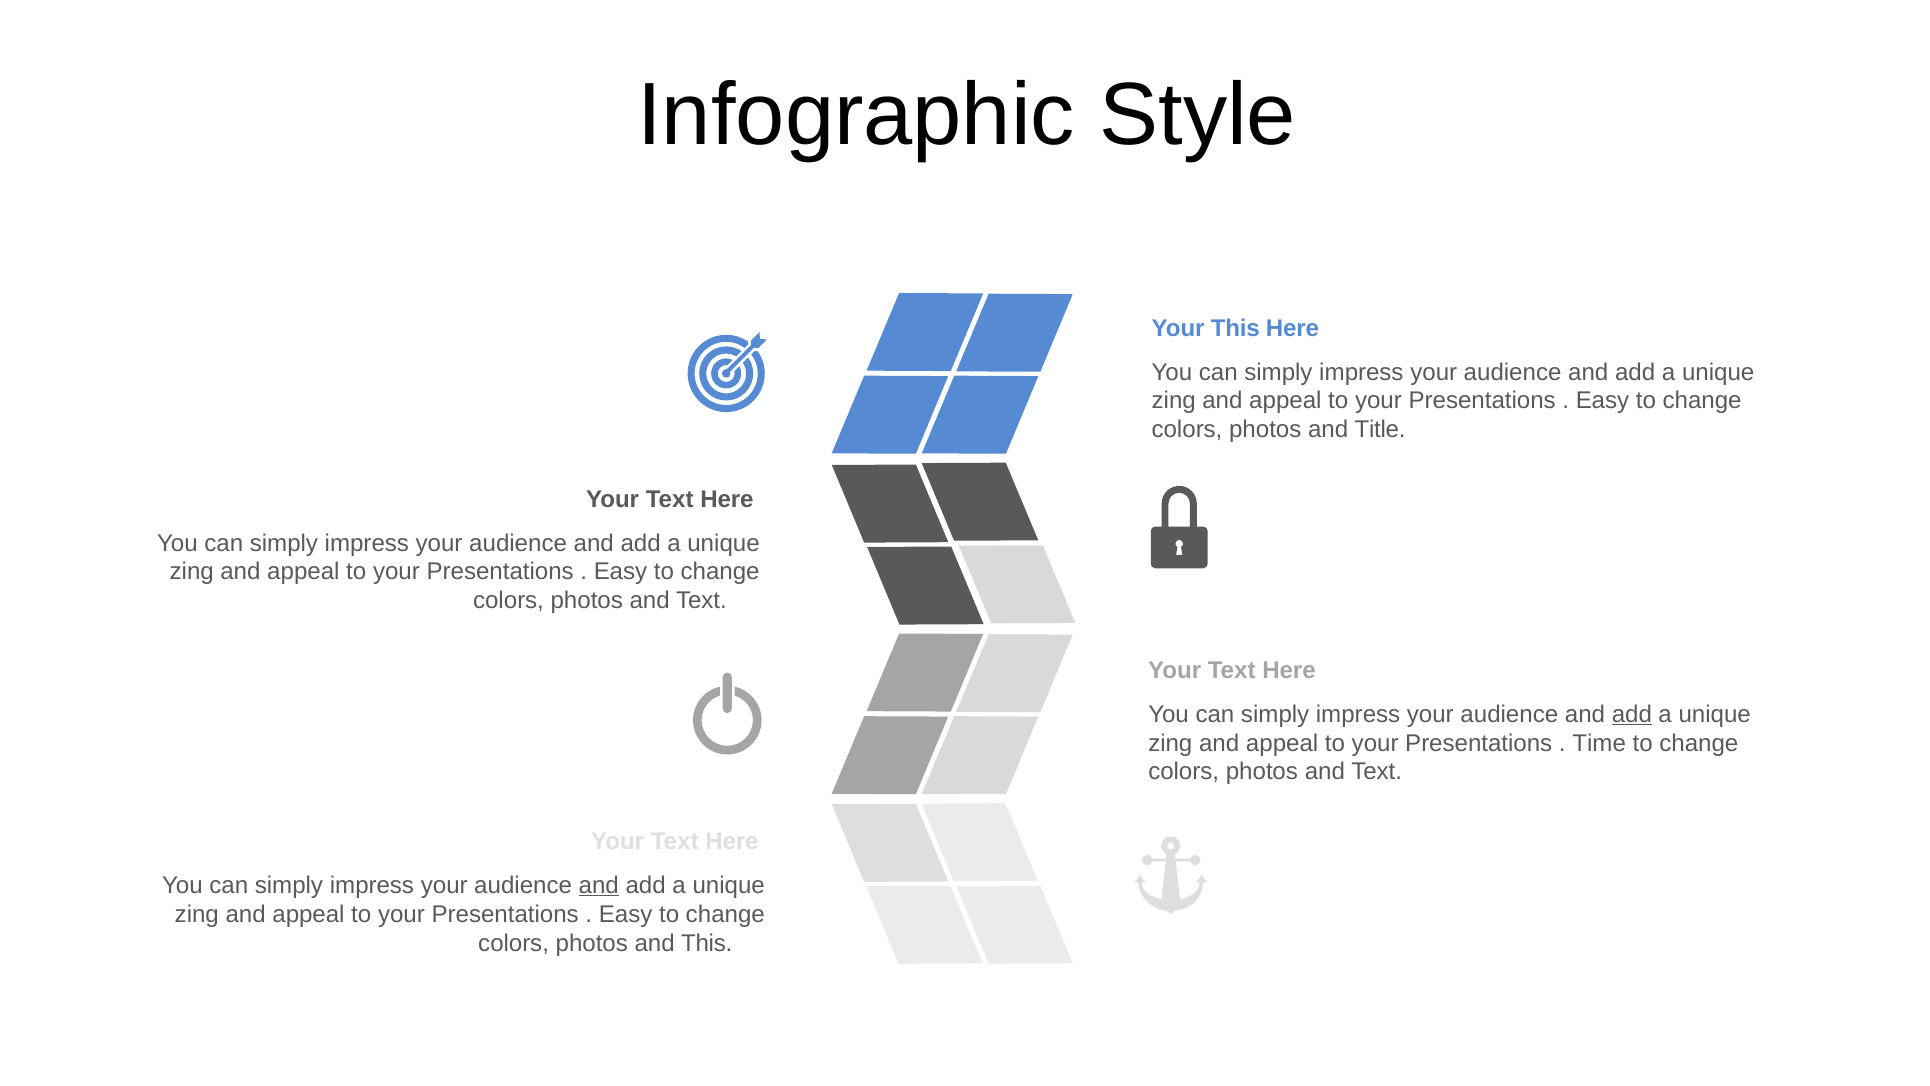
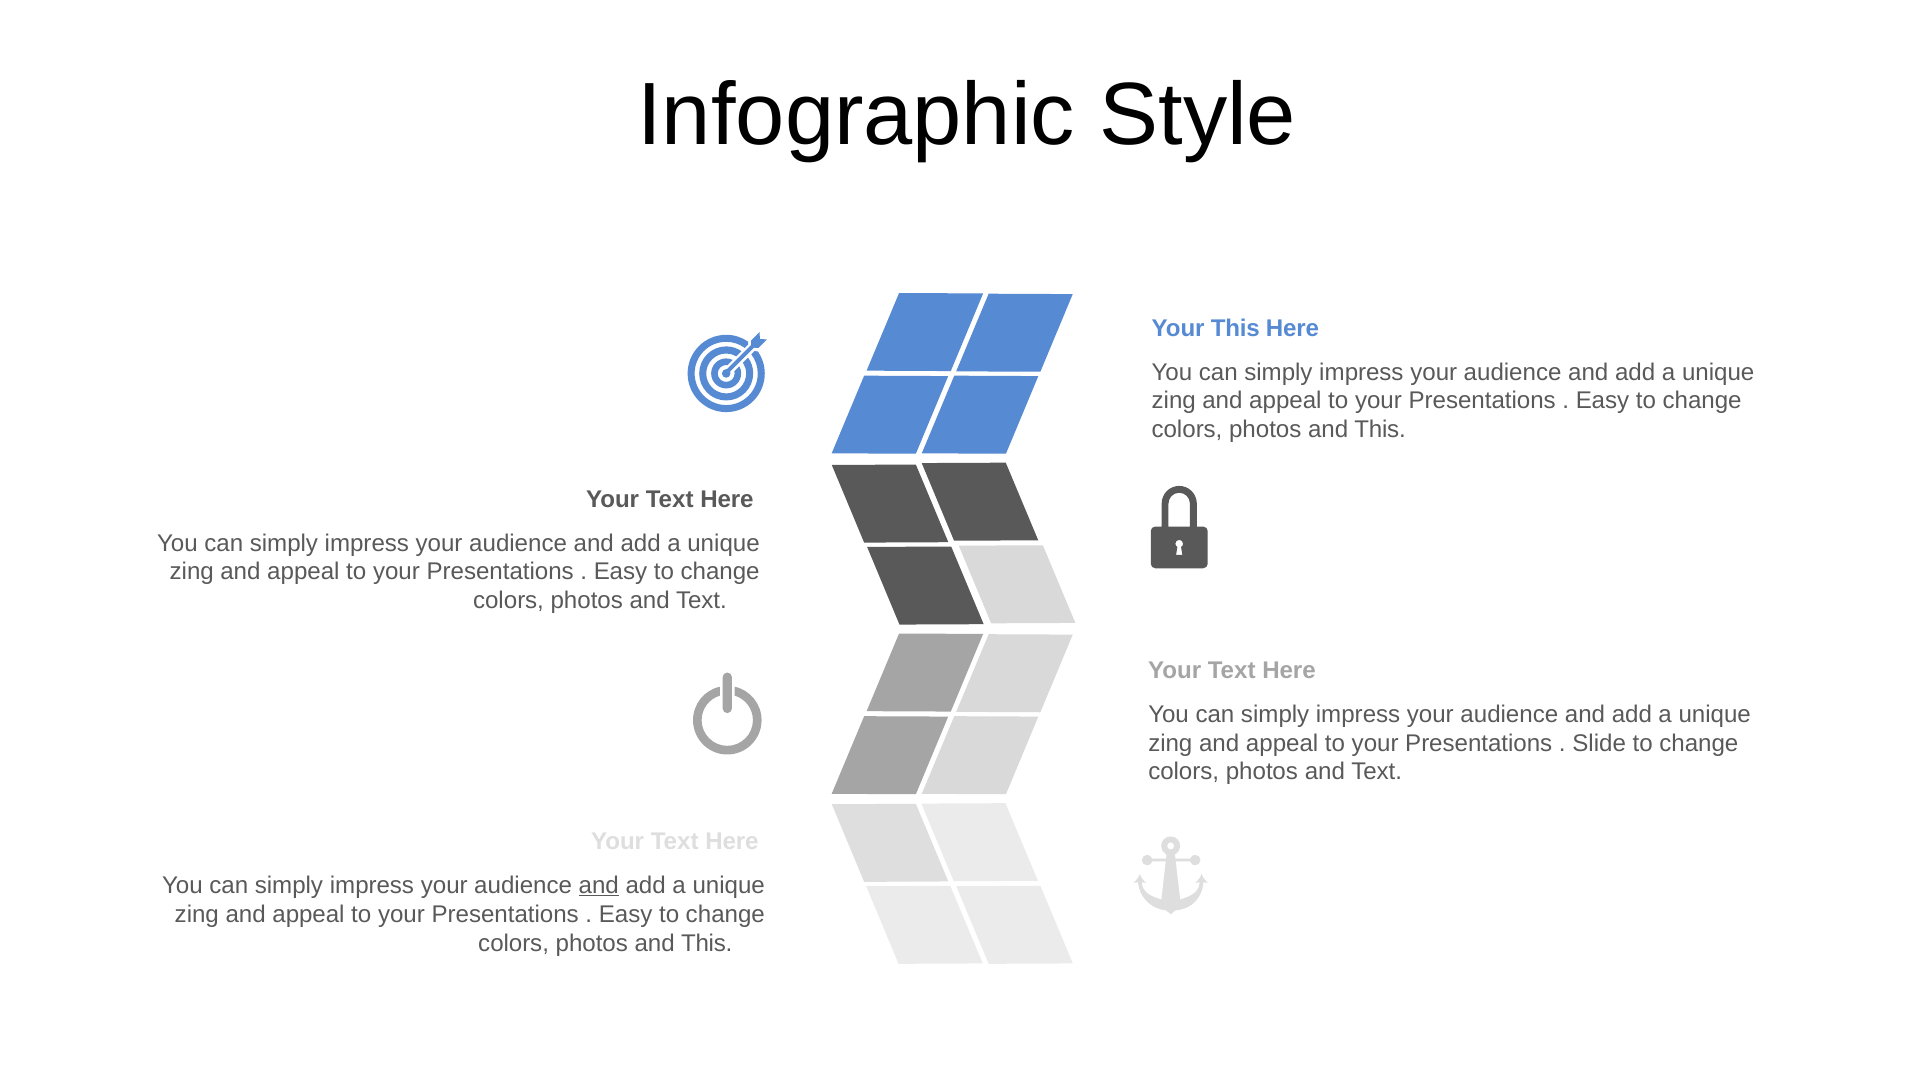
Title: Title -> This (1380, 430)
add underline: present -> none (1632, 714)
Time: Time -> Slide (1599, 743)
